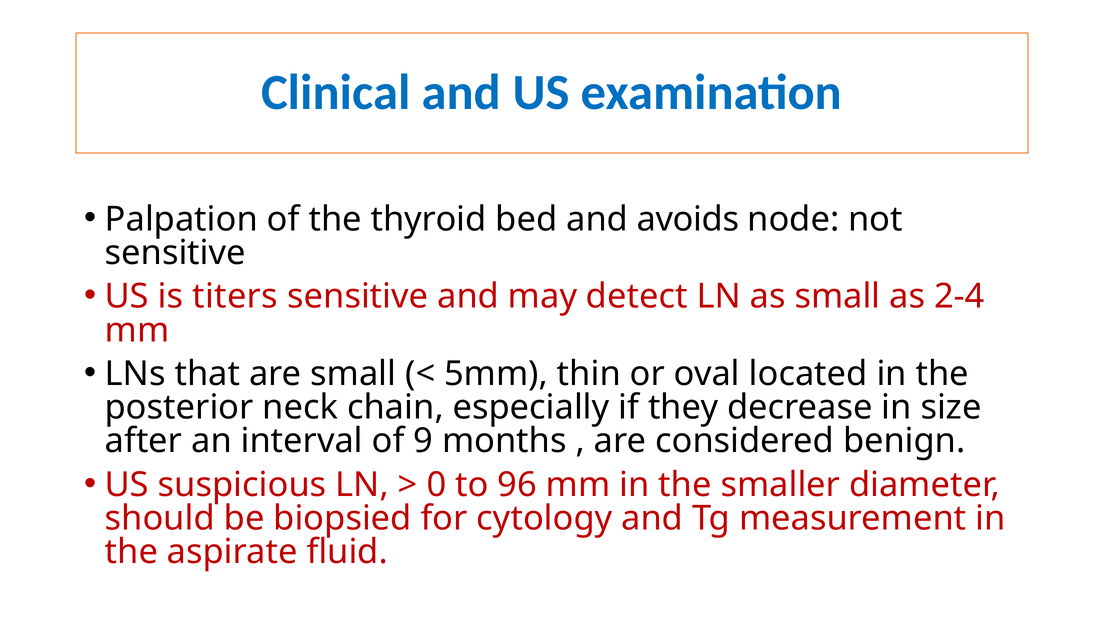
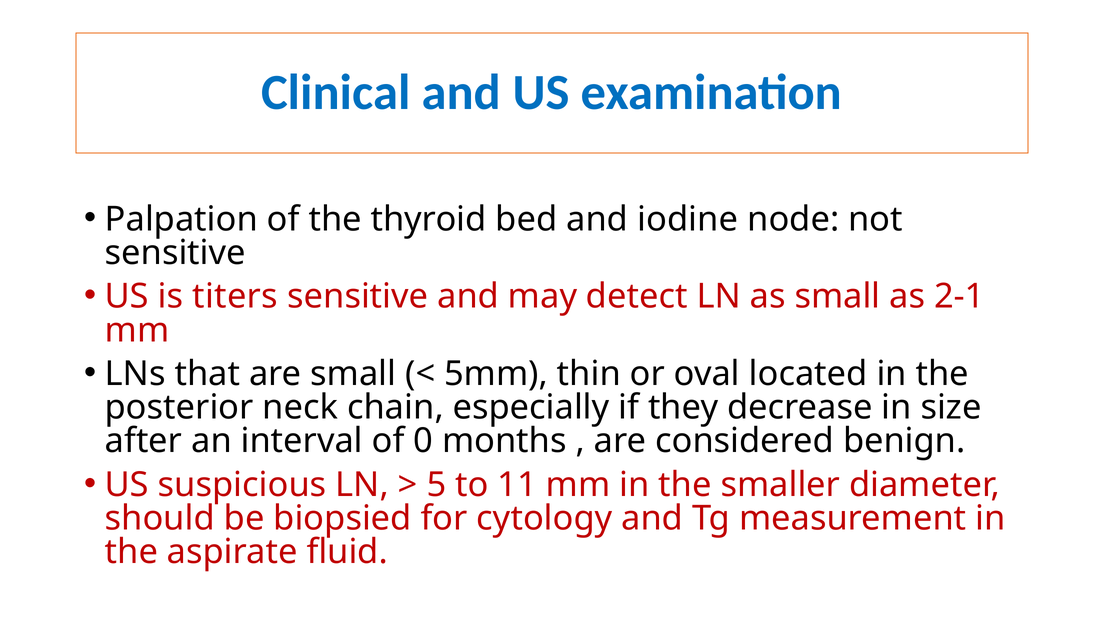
avoids: avoids -> iodine (688, 219)
2-4: 2-4 -> 2-1 (959, 297)
9: 9 -> 0 (423, 441)
0: 0 -> 5 (436, 485)
96: 96 -> 11 (517, 485)
